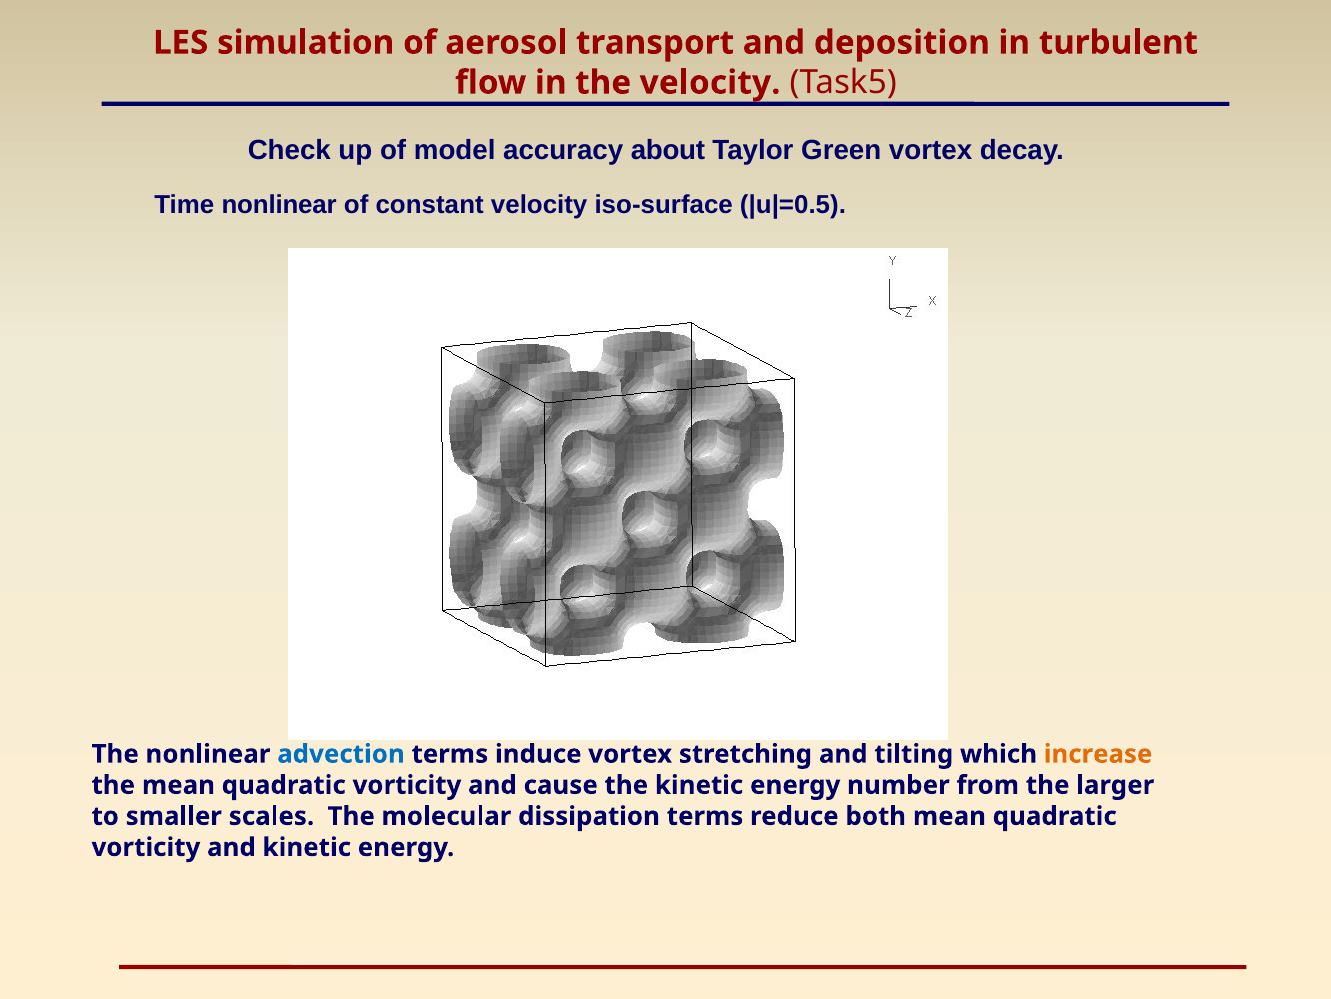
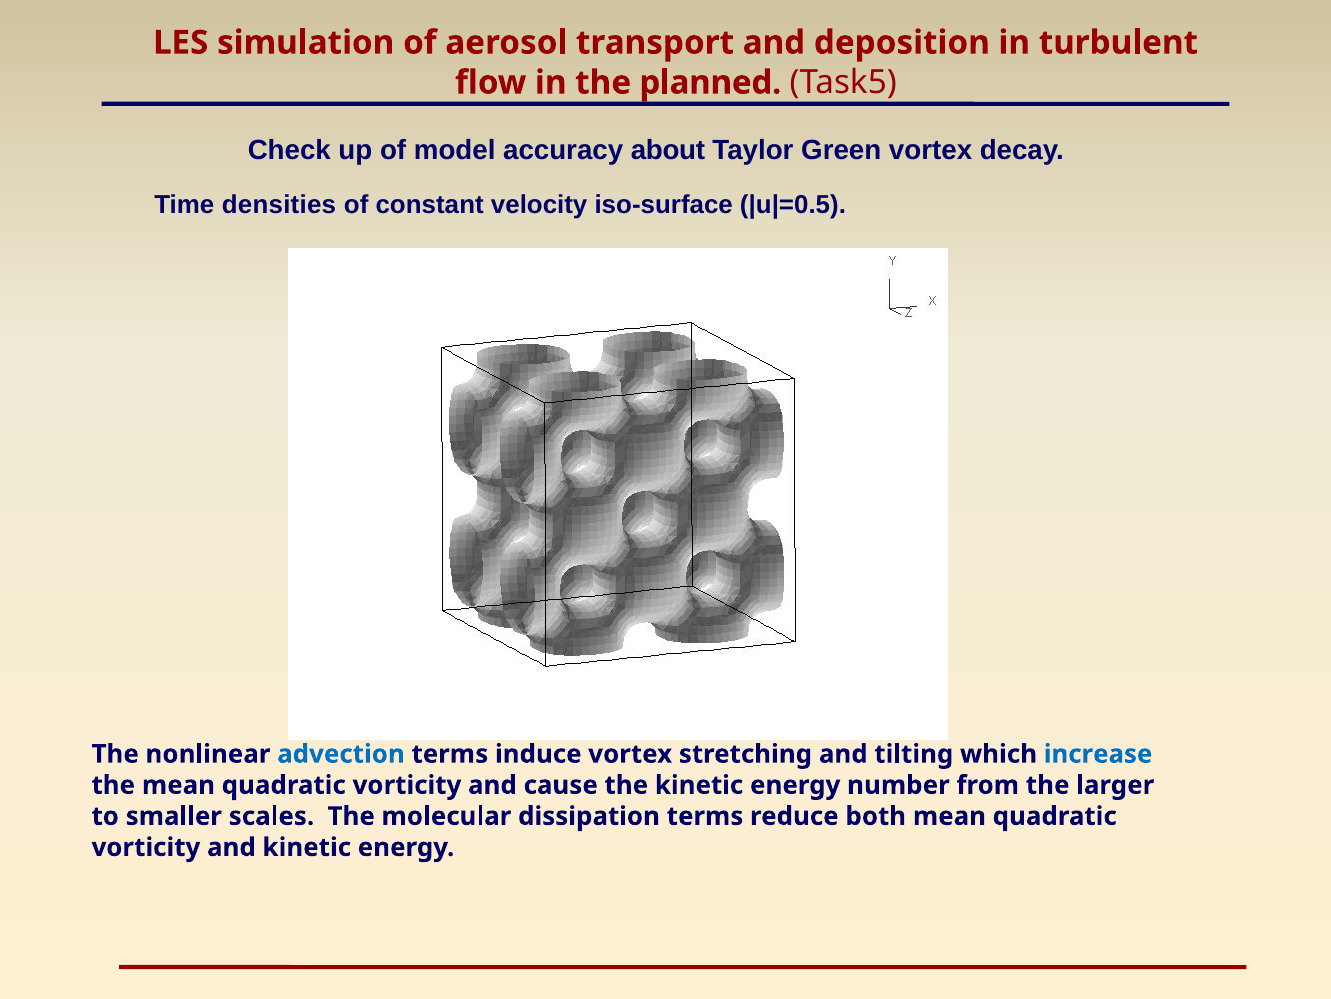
the velocity: velocity -> planned (710, 83)
Time nonlinear: nonlinear -> densities (279, 205)
increase colour: orange -> blue (1098, 754)
